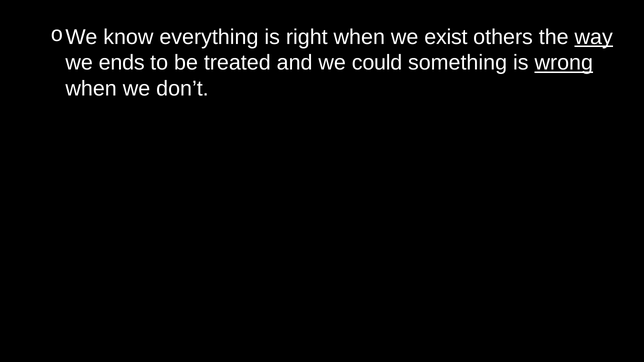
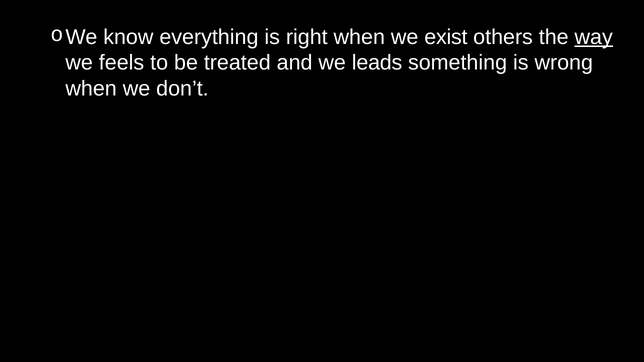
ends: ends -> feels (122, 63)
could: could -> leads (377, 63)
wrong underline: present -> none (564, 63)
